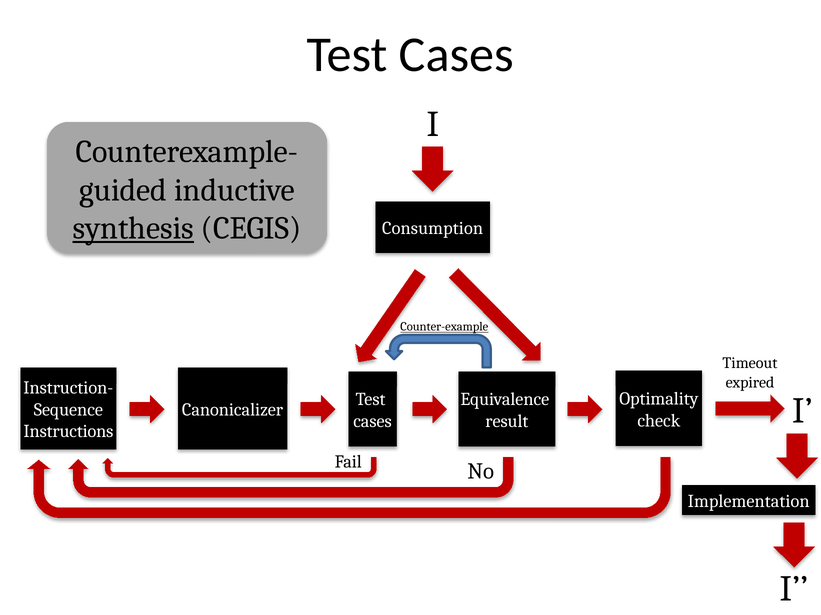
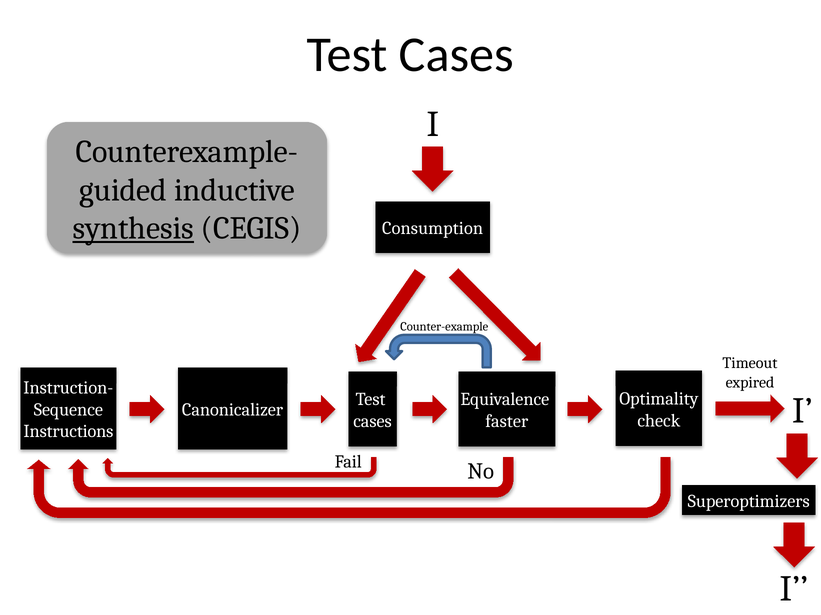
Counter-example underline: present -> none (444, 327)
result: result -> faster (507, 422)
Implementation: Implementation -> Superoptimizers (749, 502)
